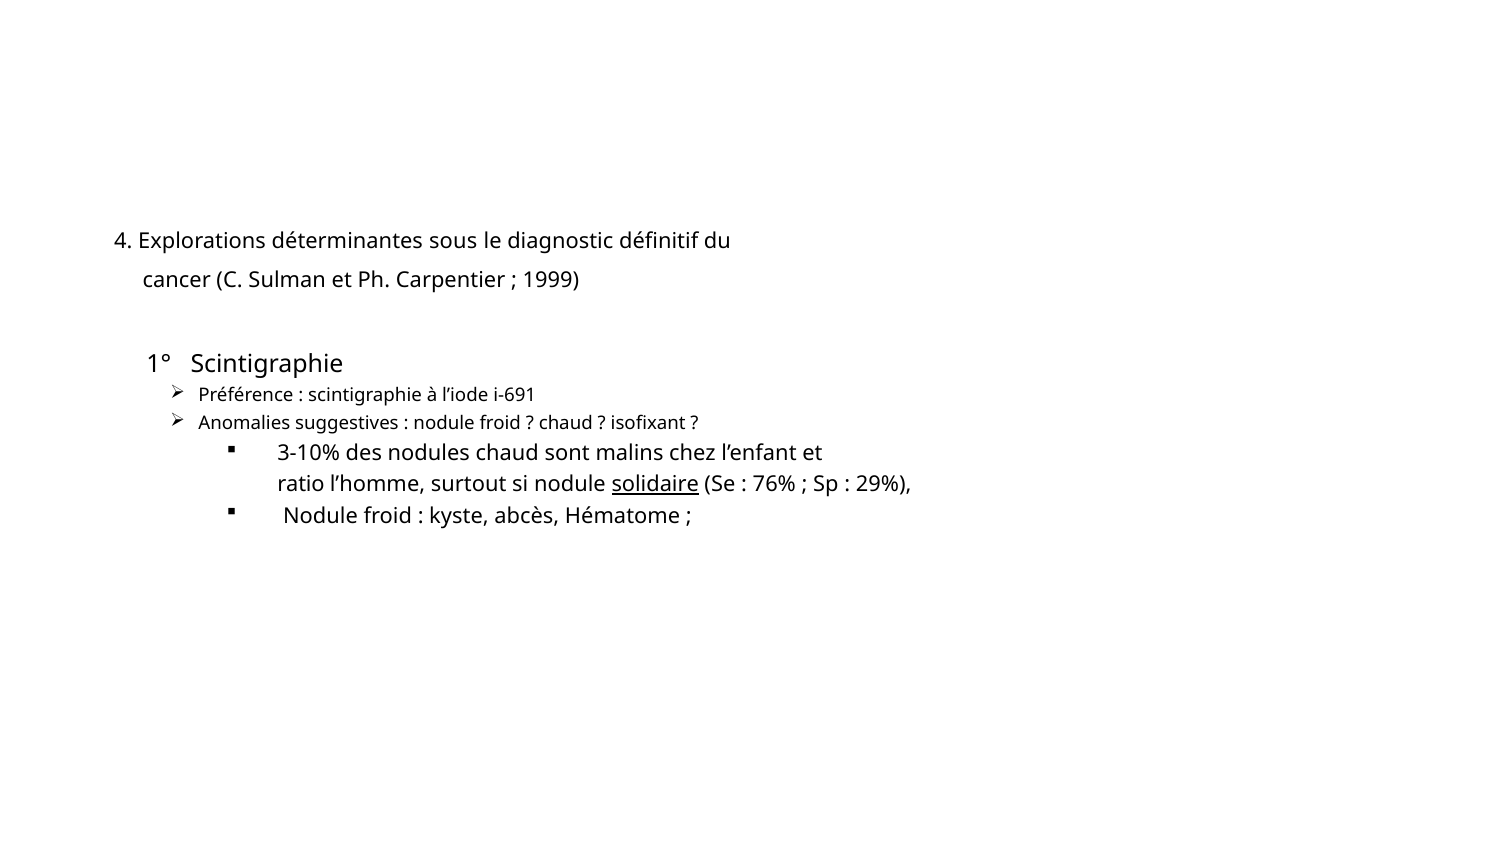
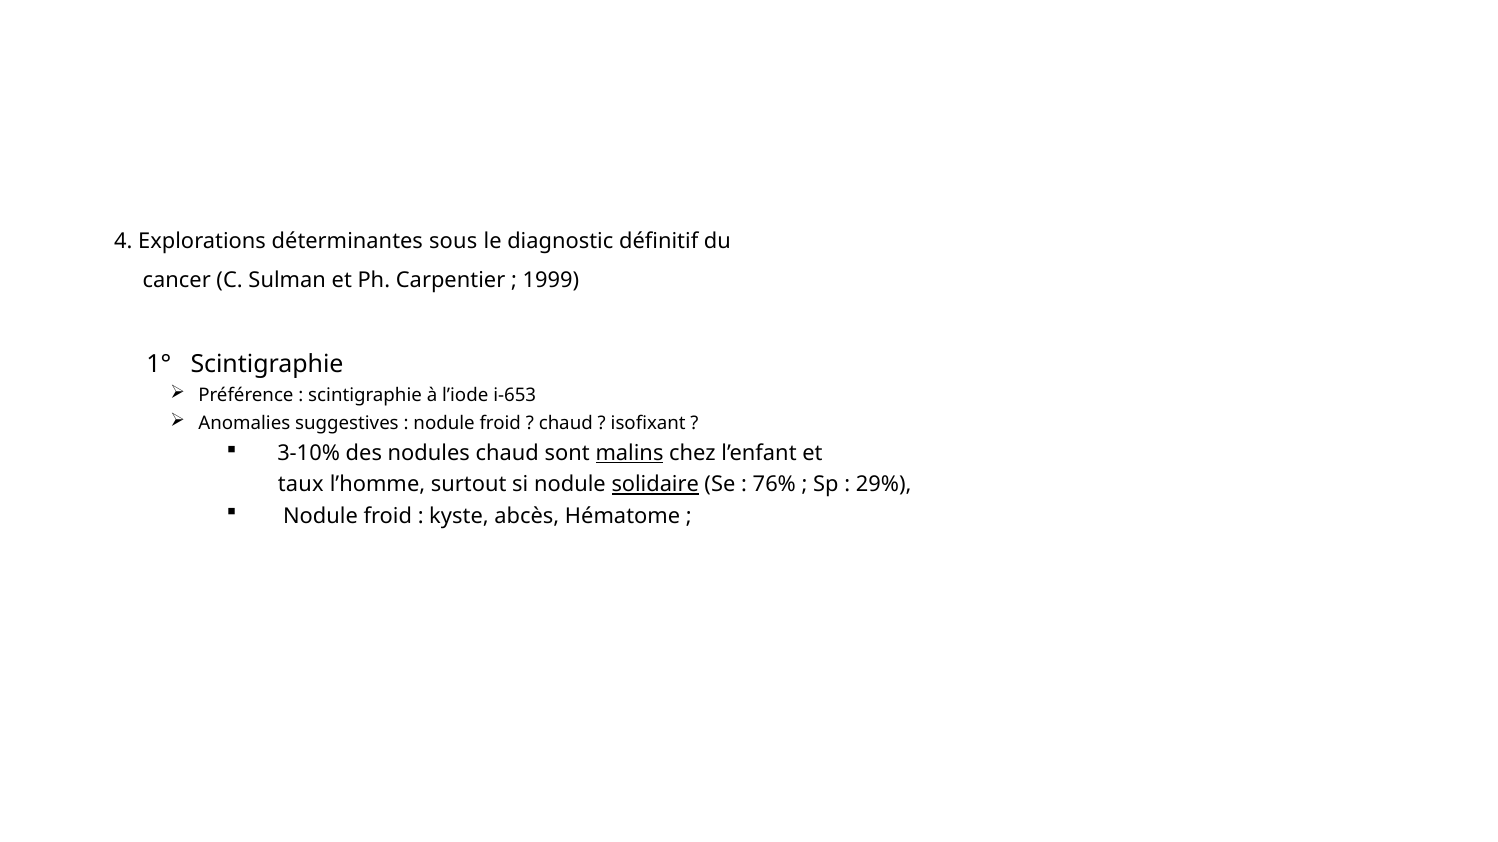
i-691: i-691 -> i-653 (515, 396)
malins underline: none -> present (629, 453)
ratio: ratio -> taux (301, 485)
